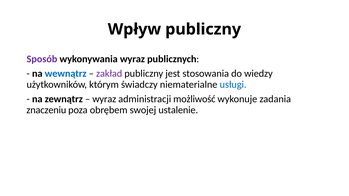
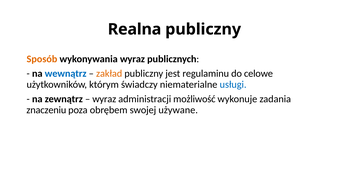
Wpływ: Wpływ -> Realna (135, 29)
Sposób colour: purple -> orange (42, 59)
zakład colour: purple -> orange (109, 74)
stosowania: stosowania -> regulaminu (206, 74)
wiedzy: wiedzy -> celowe (258, 74)
ustalenie: ustalenie -> używane (178, 110)
